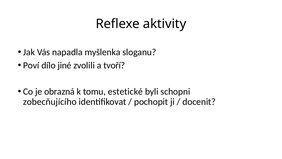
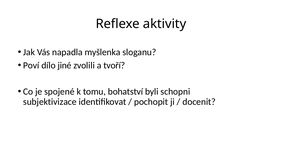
obrazná: obrazná -> spojené (59, 91)
estetické: estetické -> bohatství (125, 91)
zobecňujícího: zobecňujícího -> subjektivizace (50, 102)
